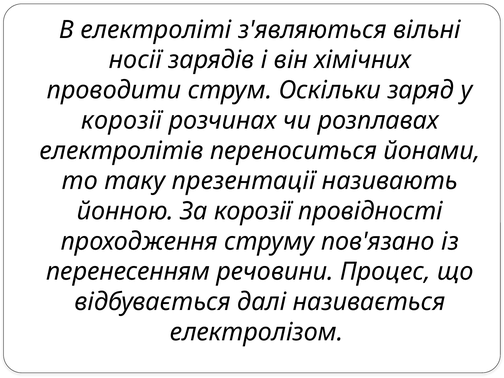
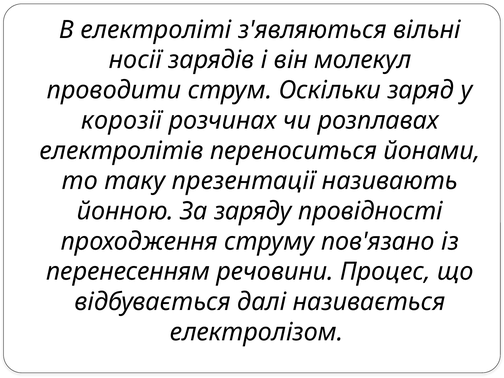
хімічних: хімічних -> молекул (363, 60)
За корозії: корозії -> заряду (253, 211)
